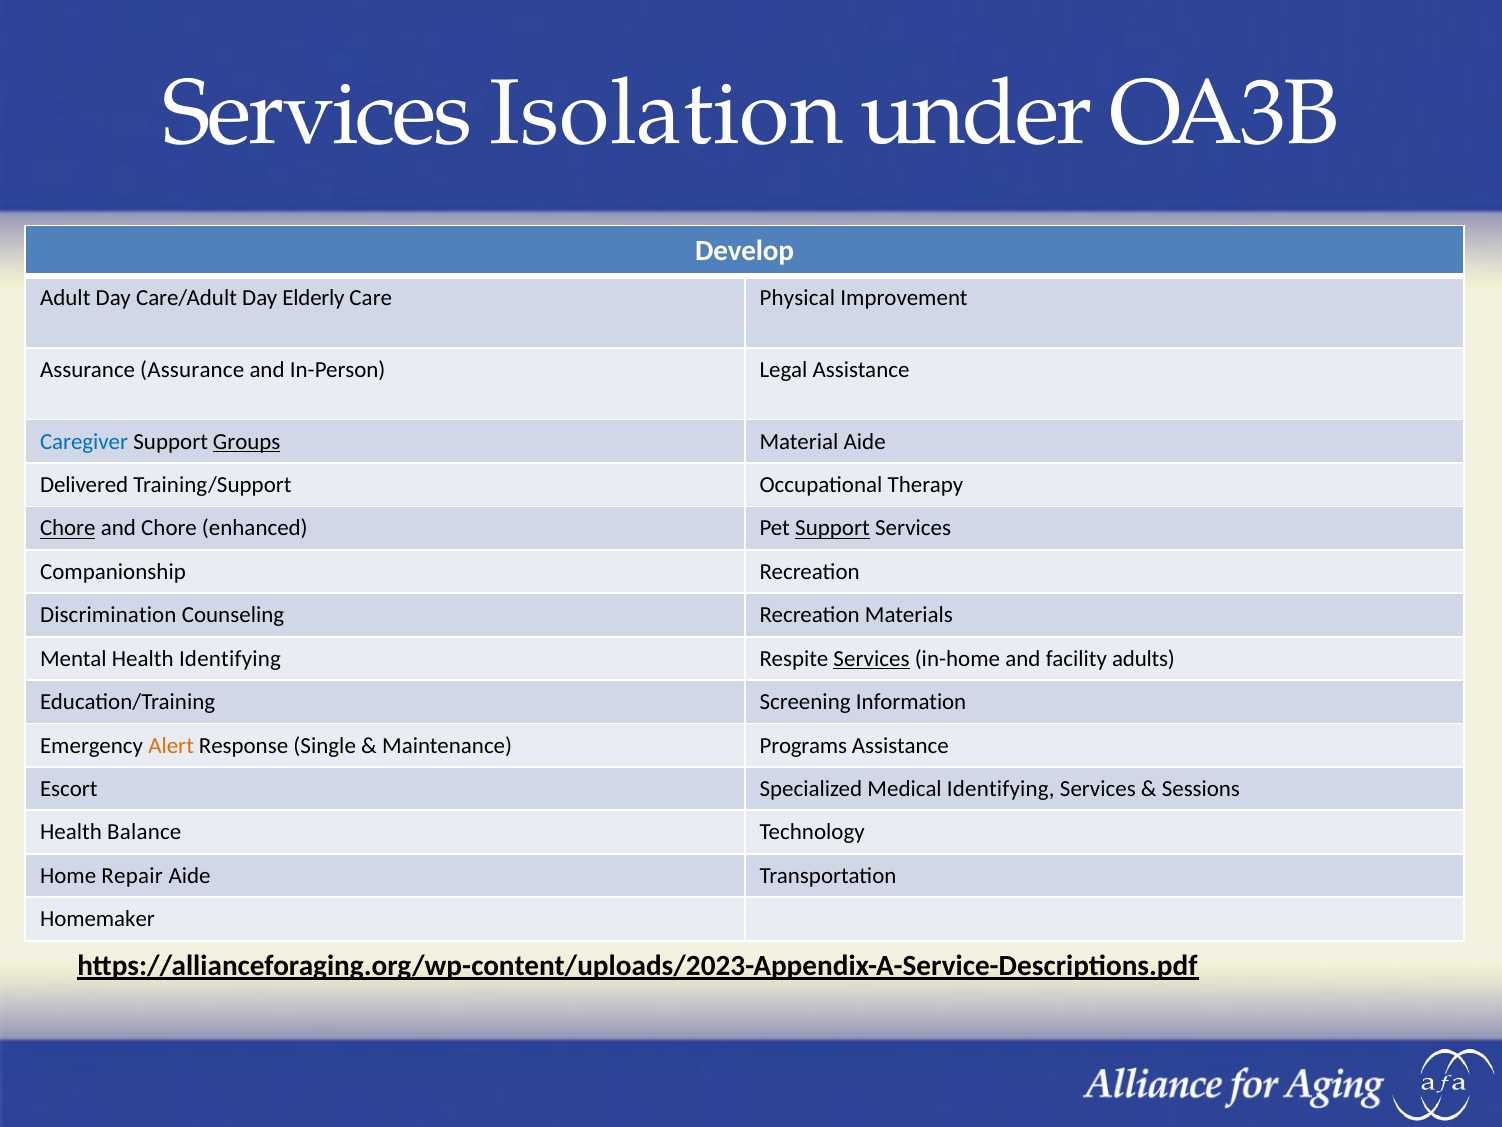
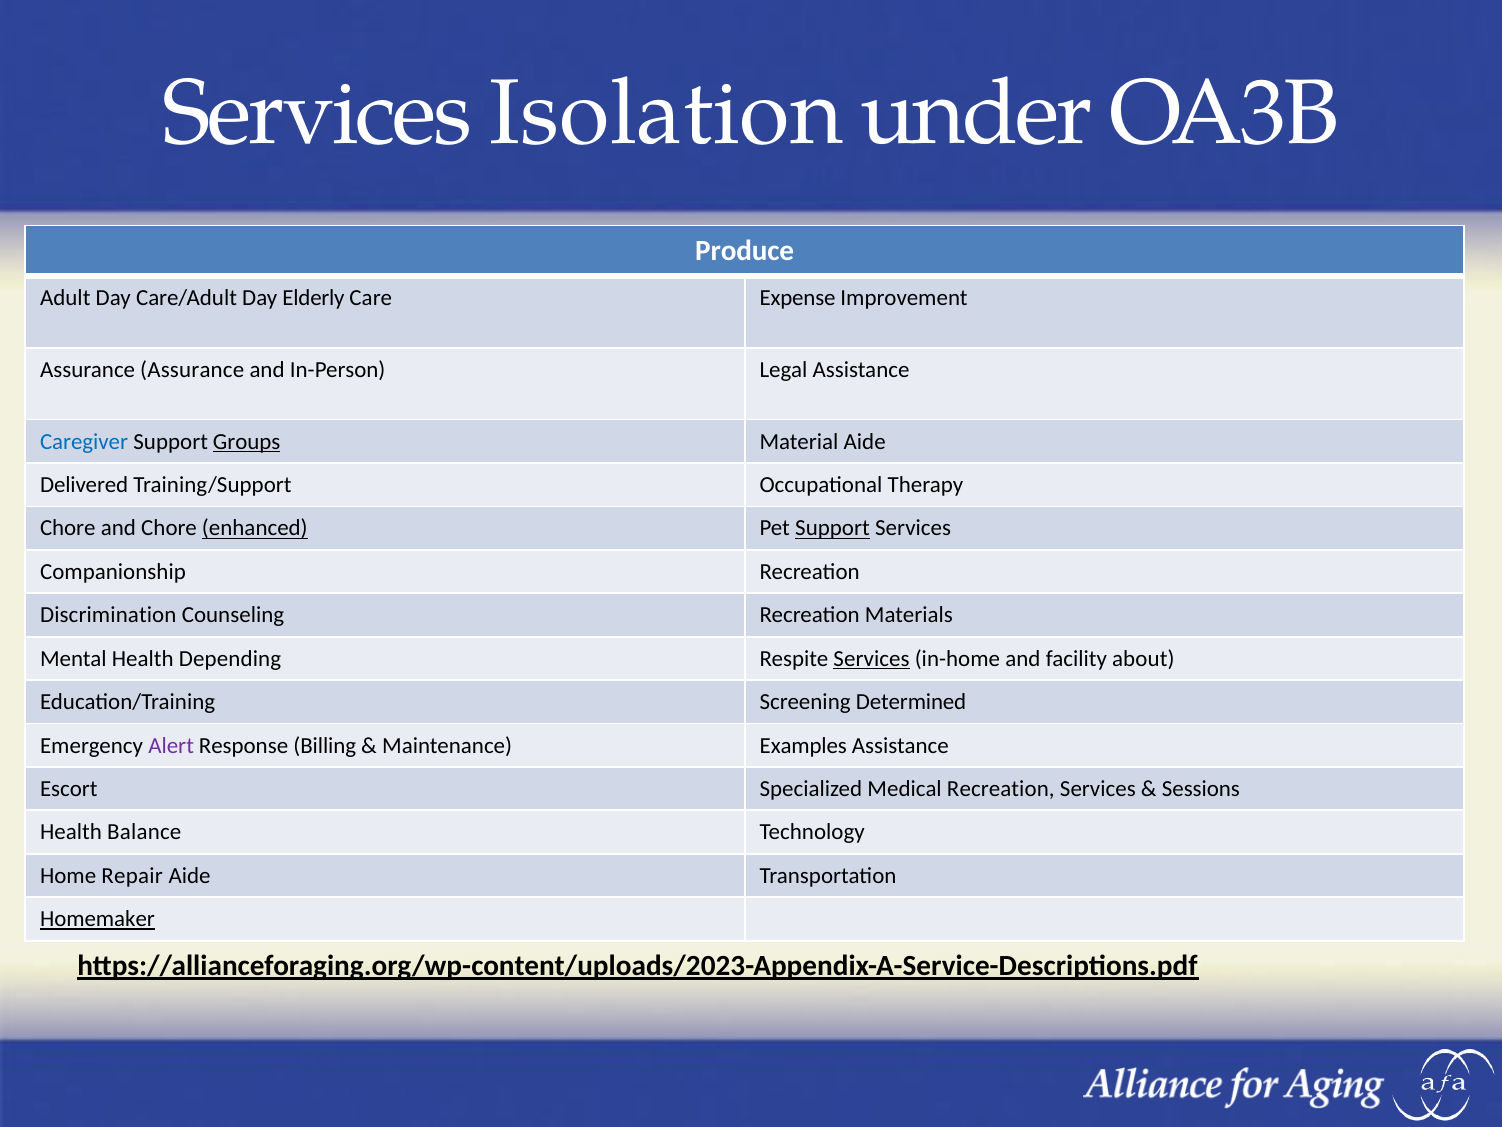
Develop: Develop -> Produce (745, 251)
Physical: Physical -> Expense (798, 298)
Chore underline: present -> none (68, 528)
enhanced underline: none -> present (255, 528)
Health Identifying: Identifying -> Depending (230, 658)
adults: adults -> about (1143, 658)
Information: Information -> Determined (911, 702)
Alert colour: orange -> purple (171, 745)
Single: Single -> Billing (325, 745)
Programs: Programs -> Examples (803, 745)
Medical Identifying: Identifying -> Recreation (1001, 789)
Homemaker underline: none -> present (97, 919)
